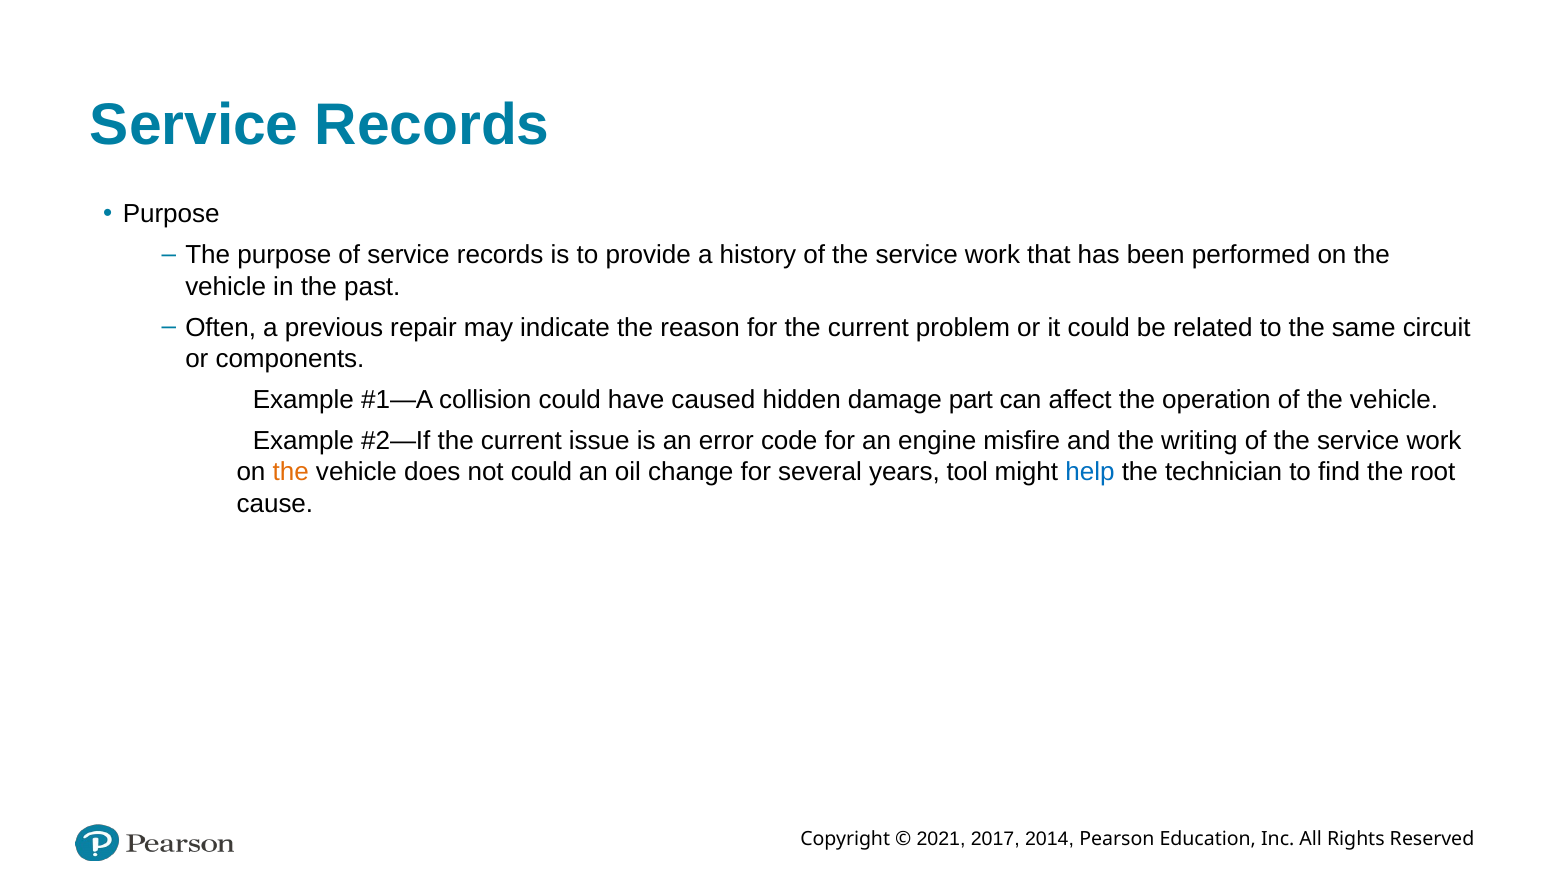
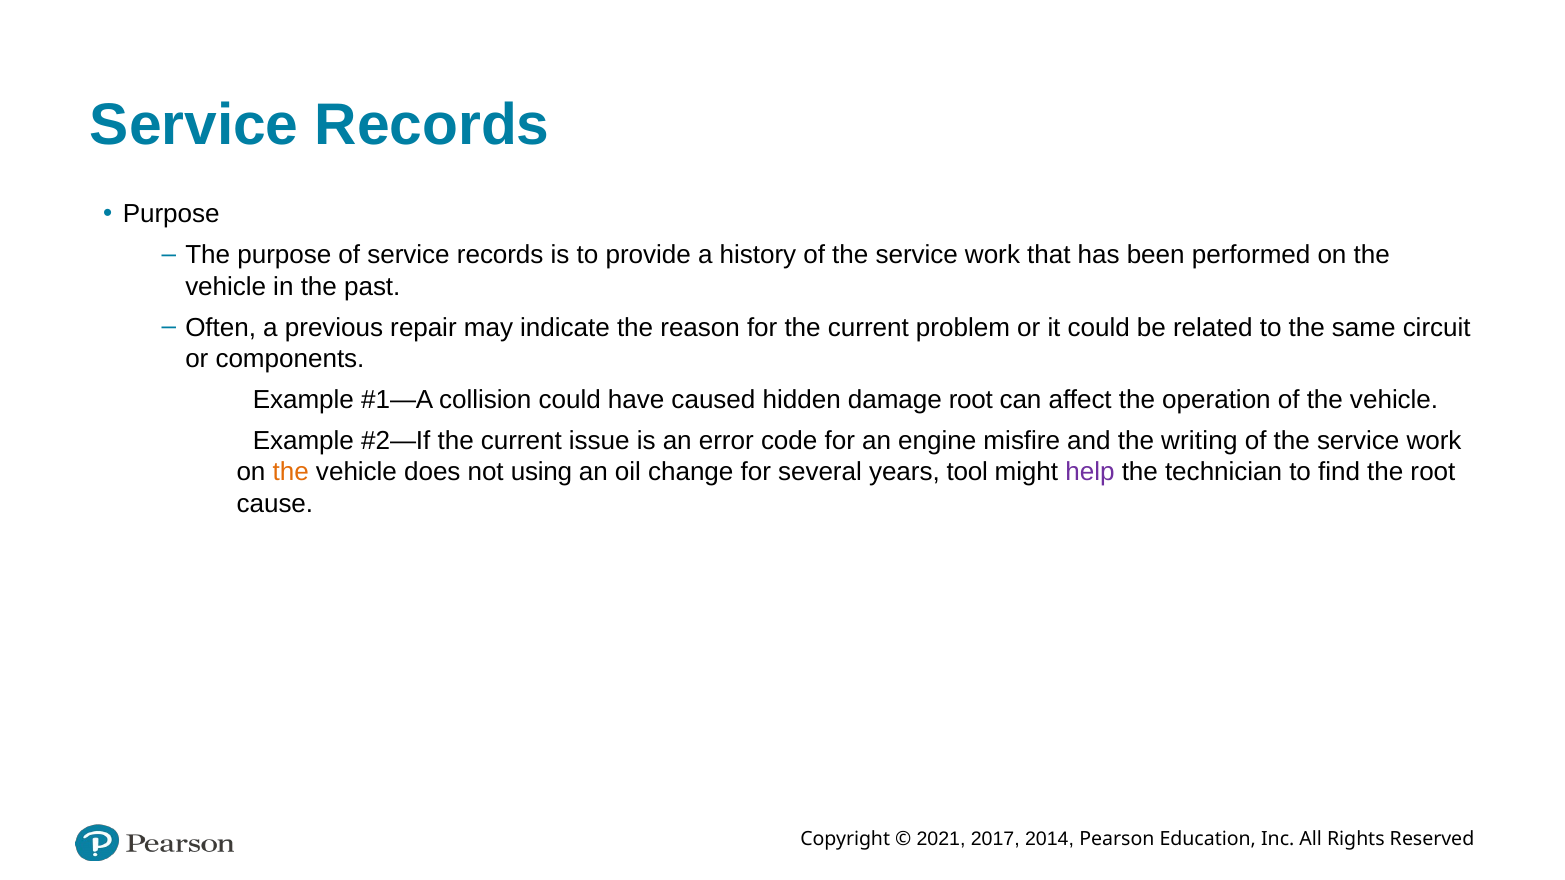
damage part: part -> root (971, 400)
not could: could -> using (541, 472)
help colour: blue -> purple (1090, 472)
